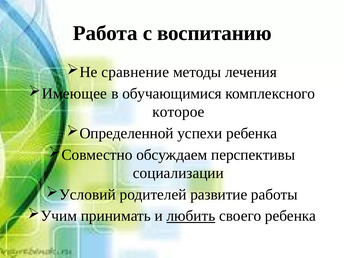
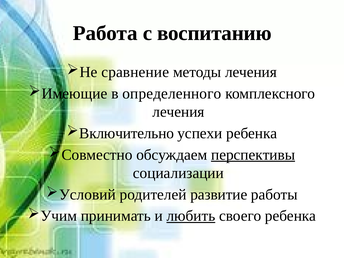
Имеющее: Имеющее -> Имеющие (75, 94)
обучающимися: обучающимися -> определенного (172, 94)
которое: которое -> лечения (178, 112)
Определенной: Определенной -> Включительно (127, 133)
перспективы underline: none -> present (253, 155)
